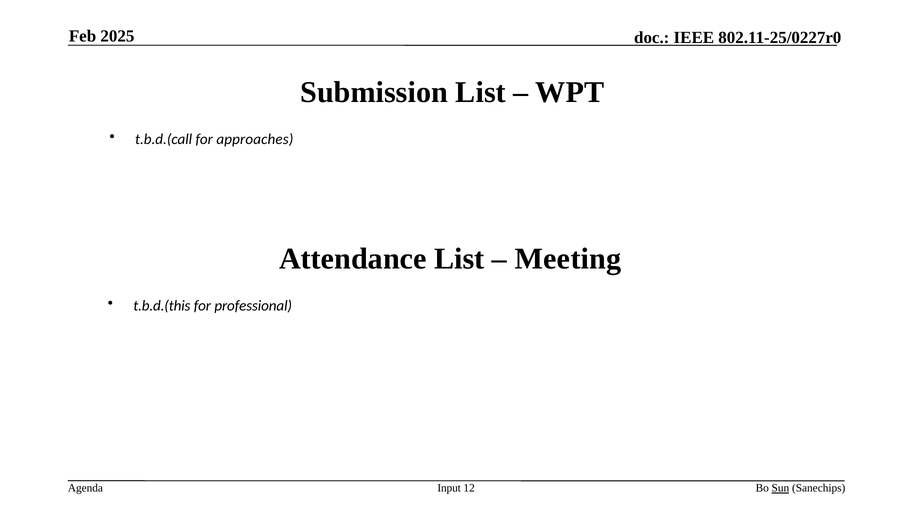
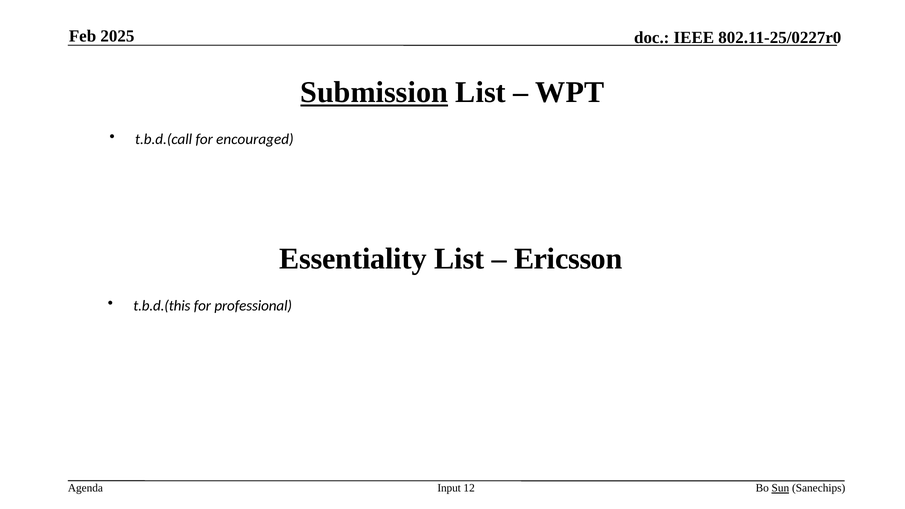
Submission underline: none -> present (374, 93)
approaches: approaches -> encouraged (255, 139)
Attendance: Attendance -> Essentiality (353, 259)
Meeting: Meeting -> Ericsson (568, 259)
